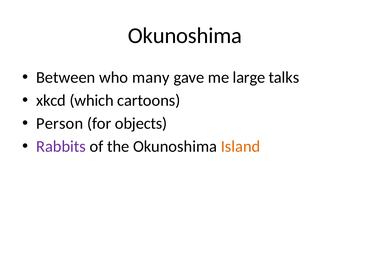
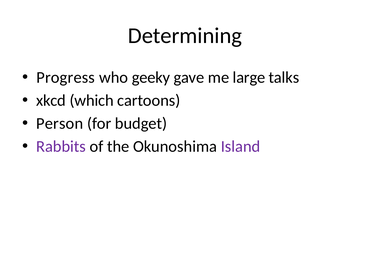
Okunoshima: Okunoshima -> Determining (185, 36)
Between: Between -> Progress (66, 78)
many: many -> geeky (151, 78)
objects: objects -> budget (141, 124)
Island colour: orange -> purple (241, 147)
